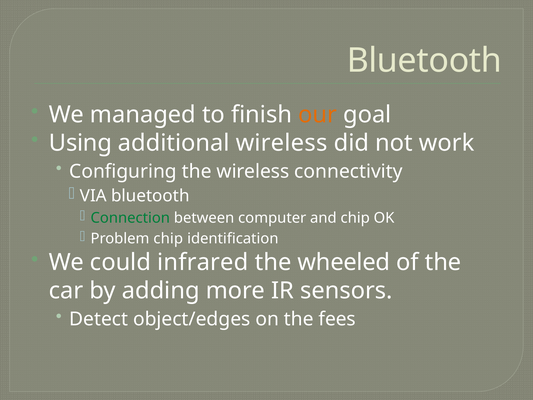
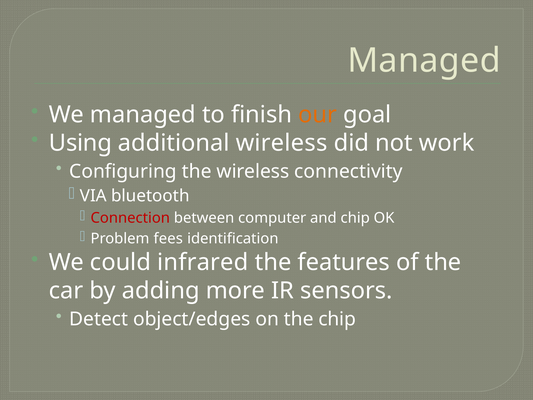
Bluetooth: Bluetooth -> Managed (424, 61)
Connection colour: green -> red (130, 218)
Problem chip: chip -> fees (168, 238)
wheeled: wheeled -> features (344, 262)
the fees: fees -> chip (337, 319)
